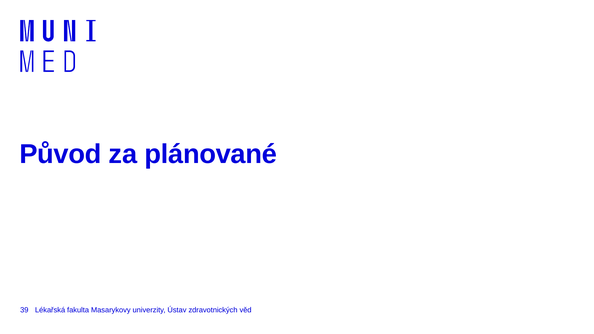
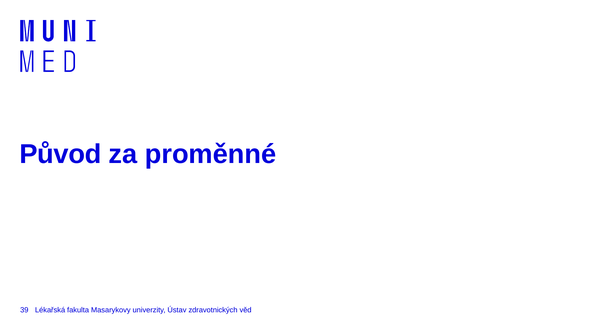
plánované: plánované -> proměnné (211, 154)
